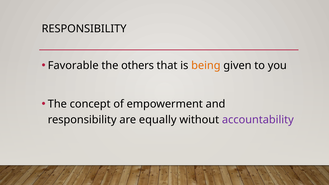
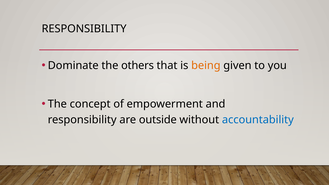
Favorable: Favorable -> Dominate (73, 66)
equally: equally -> outside (158, 120)
accountability colour: purple -> blue (258, 120)
